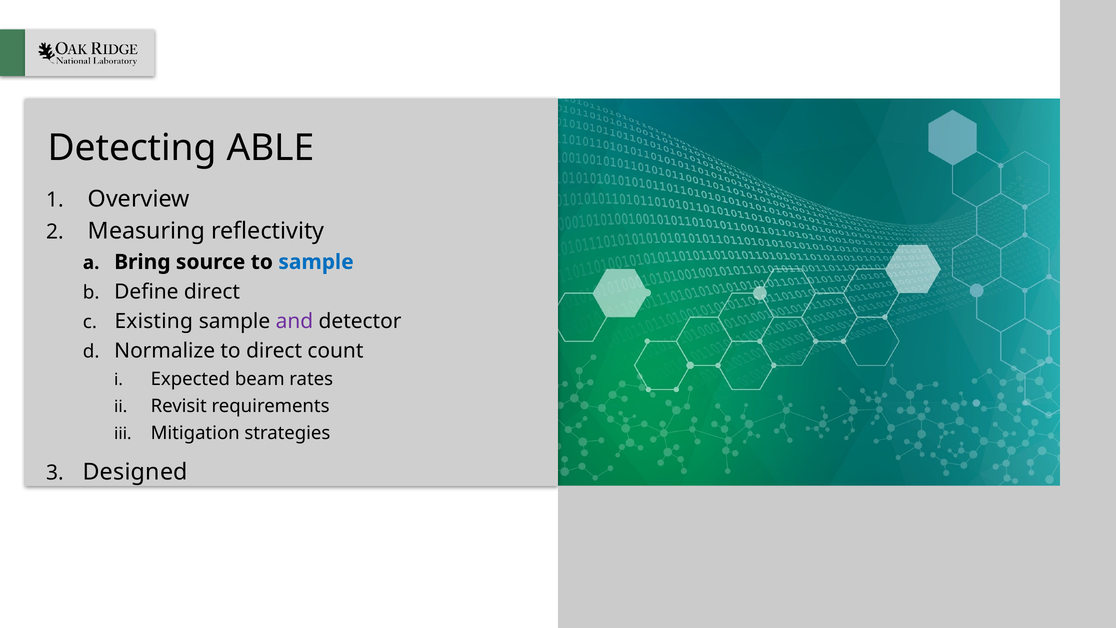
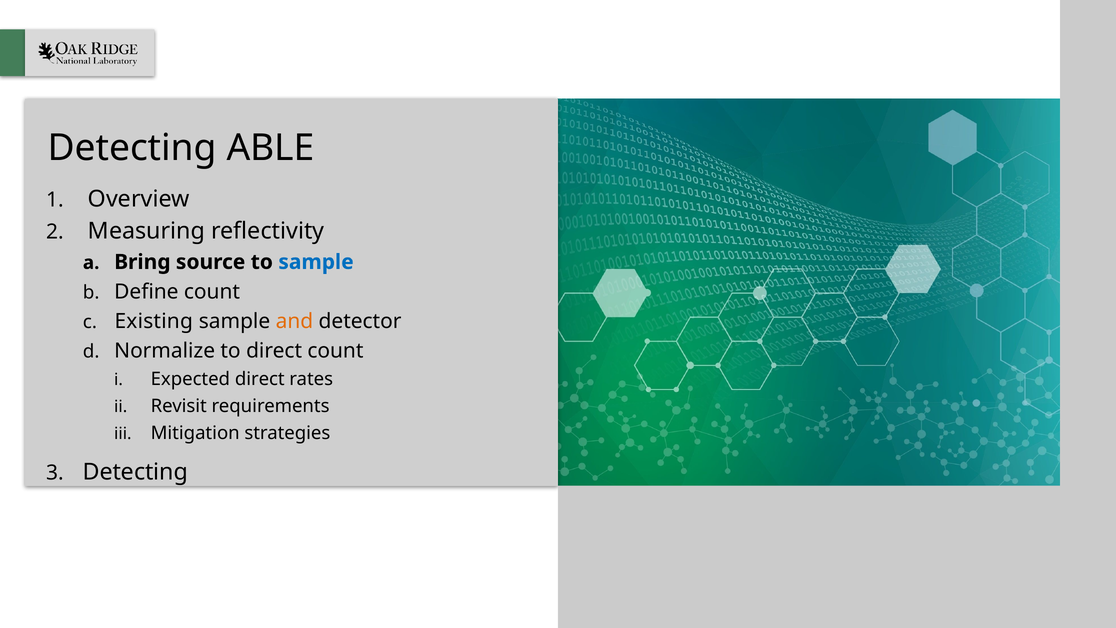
Define direct: direct -> count (212, 292)
and colour: purple -> orange (294, 321)
Expected beam: beam -> direct (260, 379)
Designed: Designed -> Detecting (135, 472)
